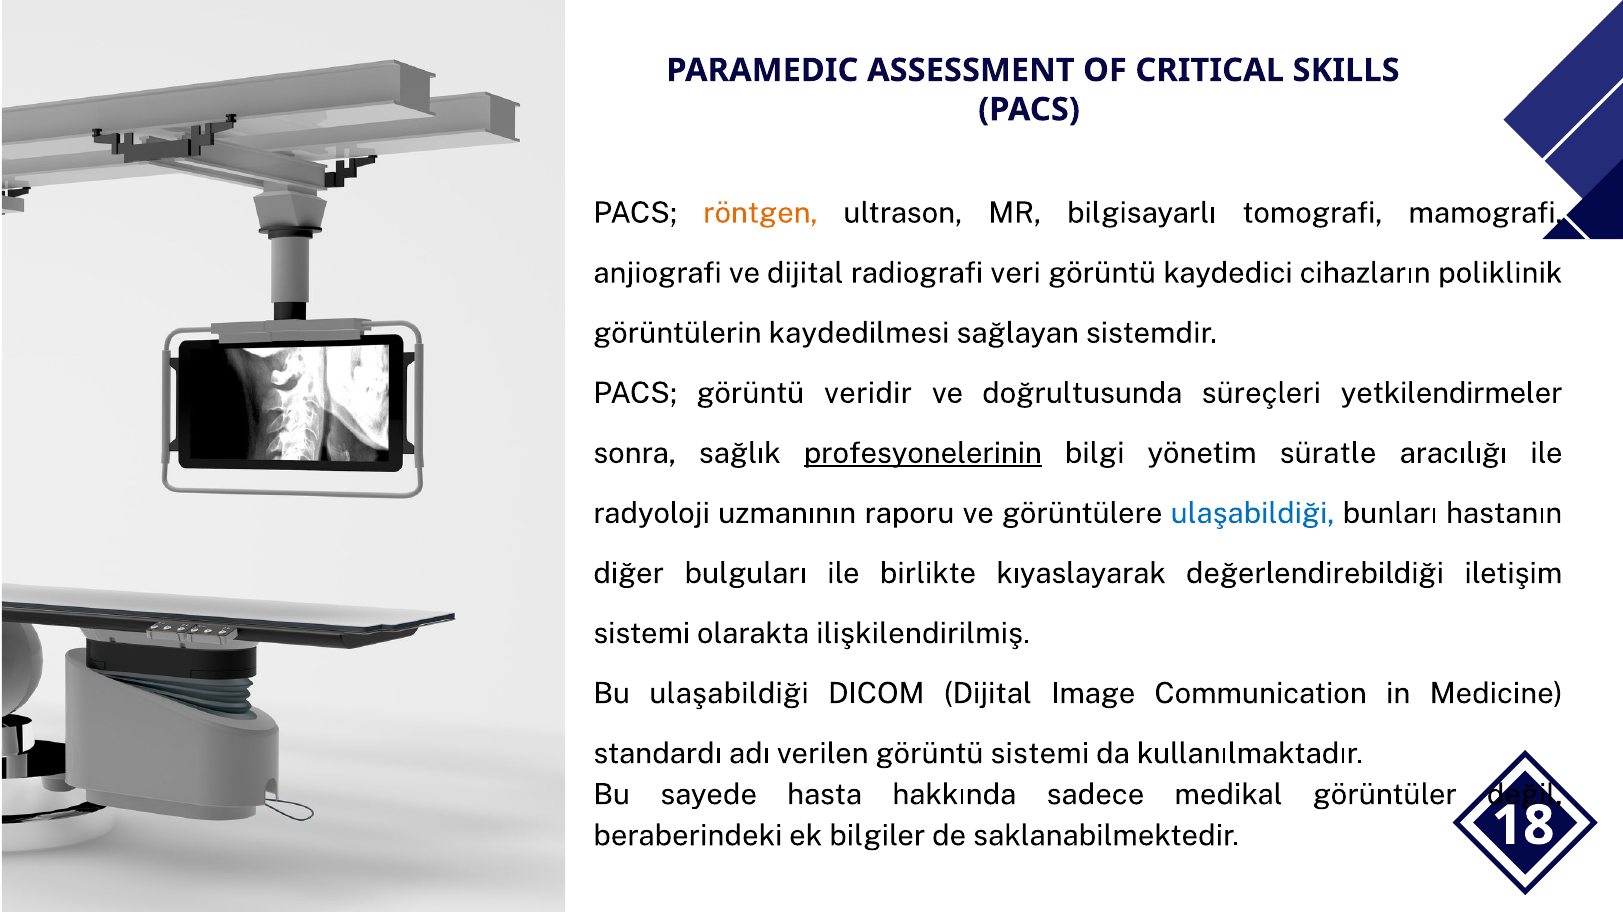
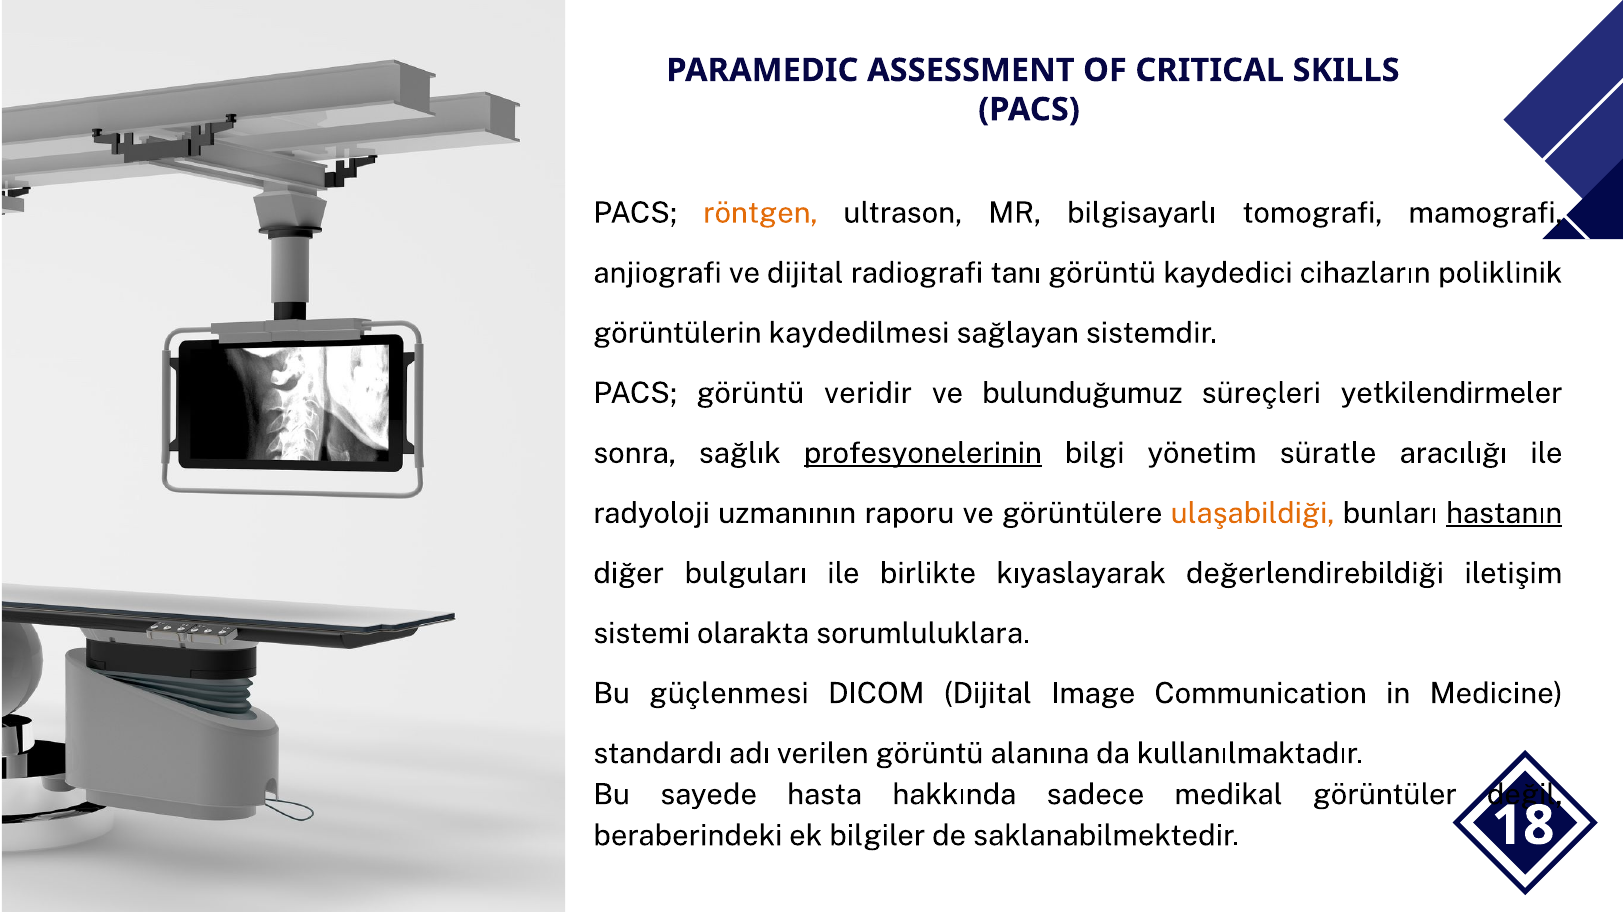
veri: veri -> tanı (1016, 273)
doğrultusunda: doğrultusunda -> bulunduğumuz (1082, 393)
ulaşabildiği colour: blue -> orange (1253, 513)
hastanın underline: none -> present (1504, 513)
ilişkilendirilmiş: ilişkilendirilmiş -> sorumluluklara (923, 633)
Bu ulaşabildiği: ulaşabildiği -> güçlenmesi (729, 693)
görüntü sistemi: sistemi -> alanına (1040, 753)
